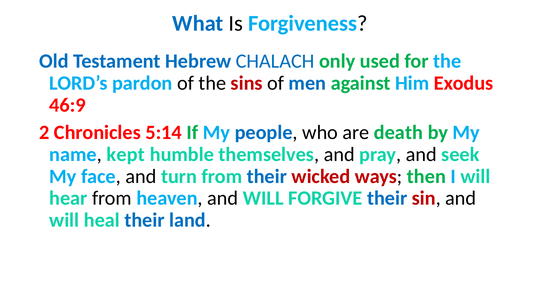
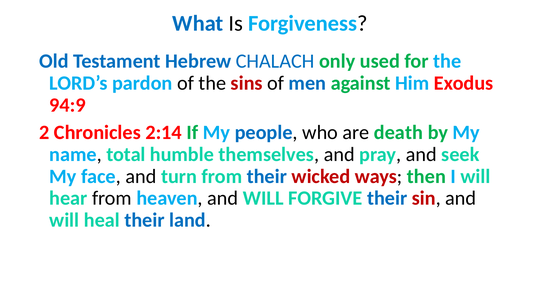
46:9: 46:9 -> 94:9 (67, 105)
5:14: 5:14 -> 2:14 (164, 132)
kept: kept -> total (126, 154)
